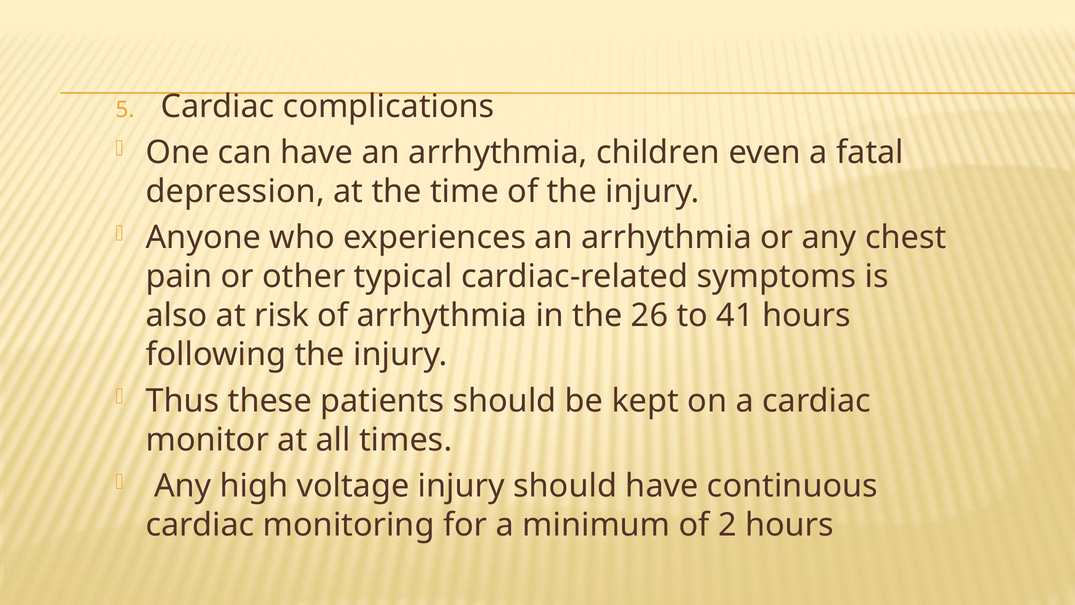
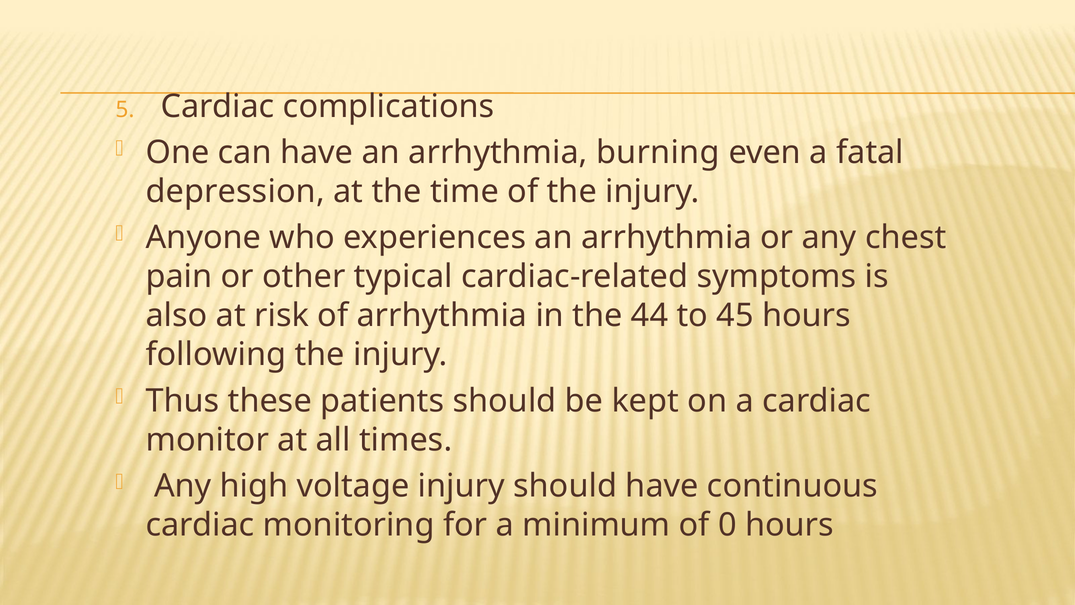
children: children -> burning (658, 153)
26: 26 -> 44 (650, 316)
41: 41 -> 45 (735, 316)
2: 2 -> 0 (727, 525)
